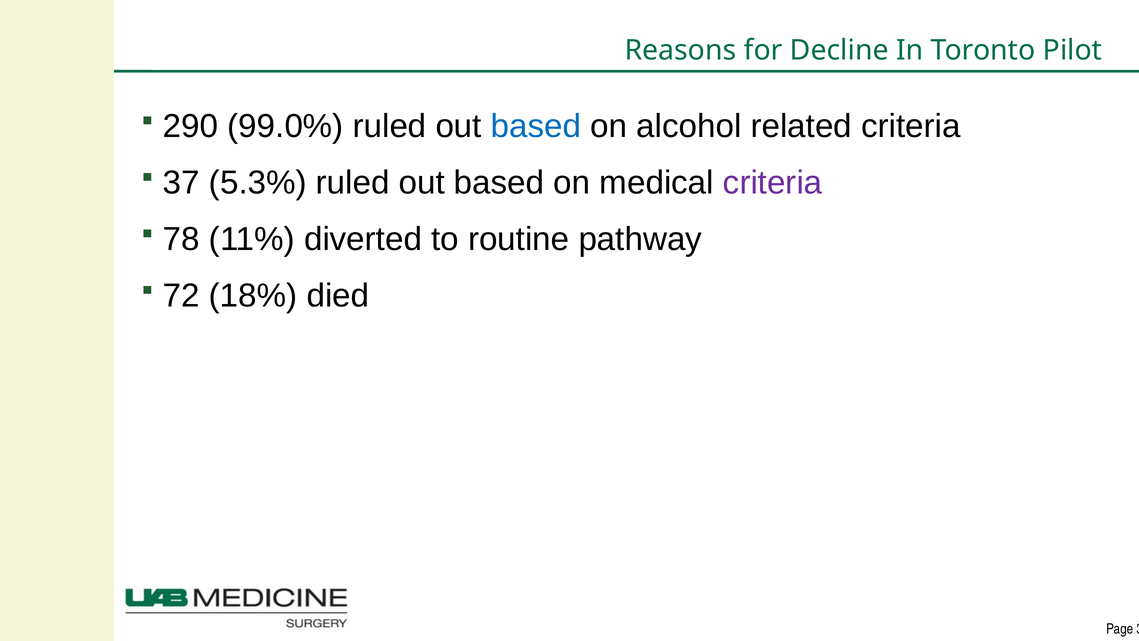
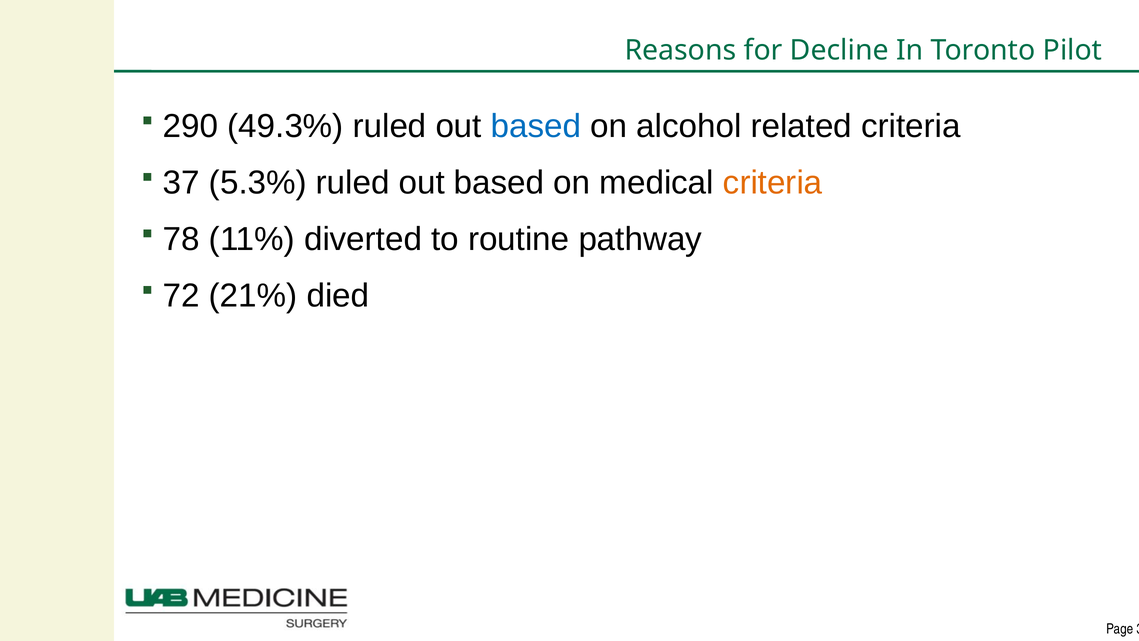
99.0%: 99.0% -> 49.3% (285, 126)
criteria colour: purple -> orange (773, 183)
18%: 18% -> 21% (253, 296)
